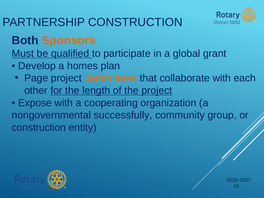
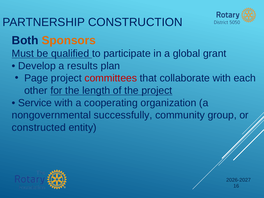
homes: homes -> results (82, 66)
committees colour: orange -> red (111, 78)
Expose: Expose -> Service (35, 103)
construction: construction -> constructed (39, 127)
